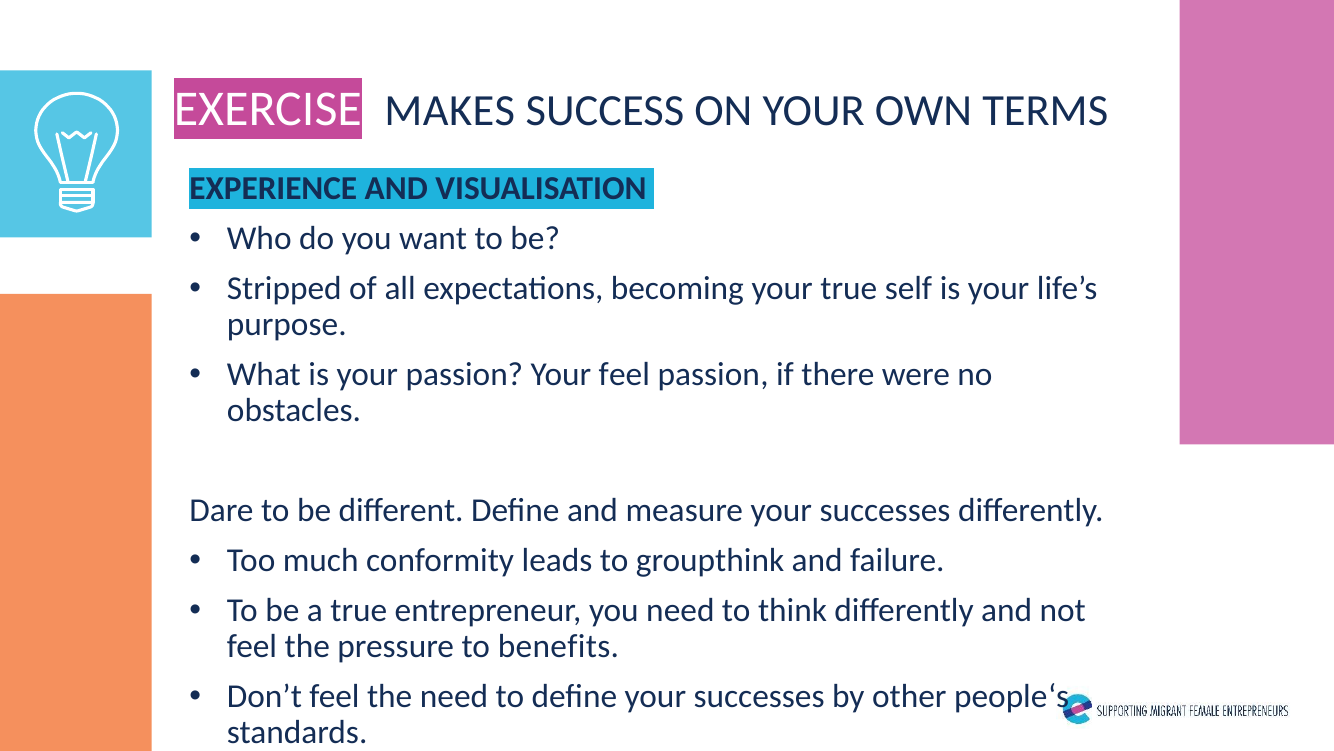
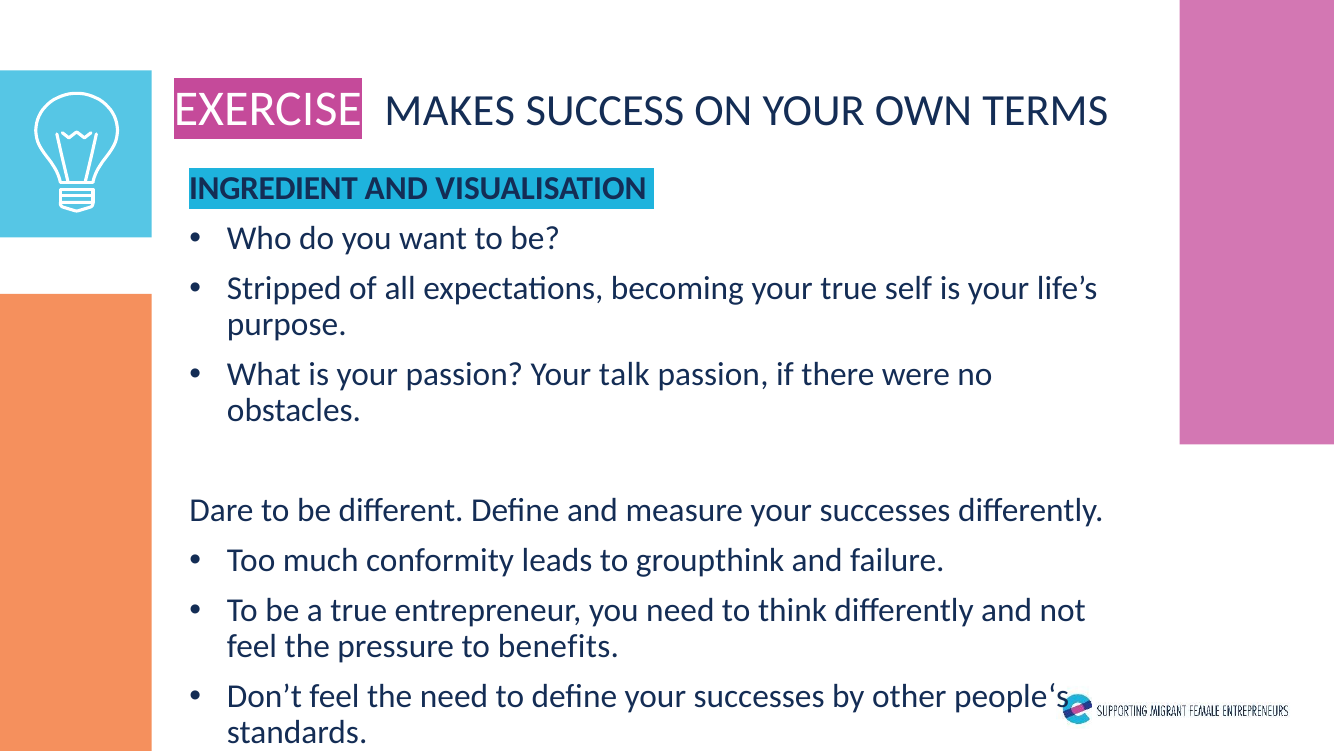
EXPERIENCE: EXPERIENCE -> INGREDIENT (273, 189)
Your feel: feel -> talk (624, 374)
